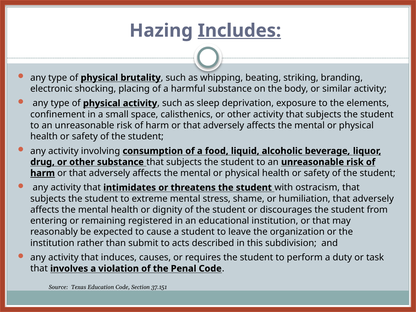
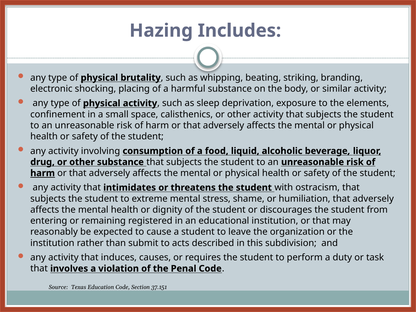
Includes underline: present -> none (239, 31)
